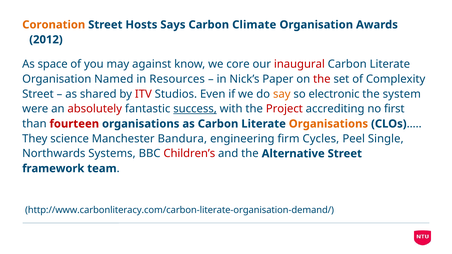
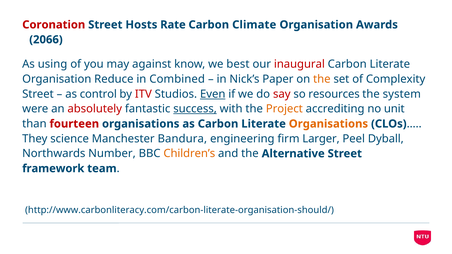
Coronation colour: orange -> red (54, 25)
Says: Says -> Rate (173, 25)
2012: 2012 -> 2066 (46, 40)
space: space -> using (53, 64)
core: core -> best (238, 64)
Named: Named -> Reduce (114, 79)
Resources: Resources -> Combined (177, 79)
the colour: red -> orange (322, 79)
shared: shared -> control (98, 94)
Even underline: none -> present (213, 94)
say colour: orange -> red (282, 94)
electronic: electronic -> resources (334, 94)
Project colour: red -> orange (284, 109)
first: first -> unit (394, 109)
Cycles: Cycles -> Larger (321, 139)
Single: Single -> Dyball (386, 139)
Systems: Systems -> Number (112, 154)
Children’s colour: red -> orange (189, 154)
http://www.carbonliteracy.com/carbon-literate-organisation-demand/: http://www.carbonliteracy.com/carbon-literate-organisation-demand/ -> http://www.carbonliteracy.com/carbon-literate-organisation-should/ (180, 210)
